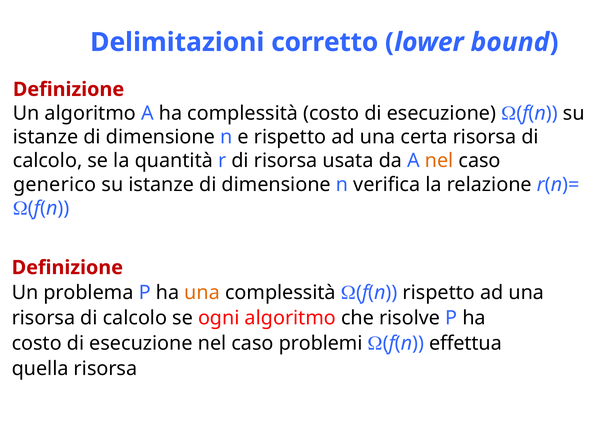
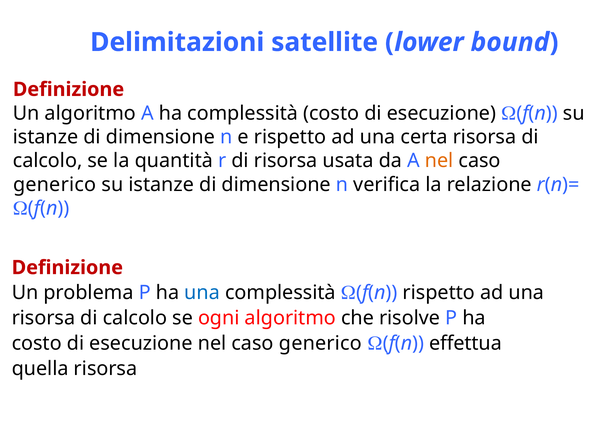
corretto: corretto -> satellite (325, 42)
una colour: orange -> blue (202, 292)
esecuzione nel caso problemi: problemi -> generico (320, 343)
